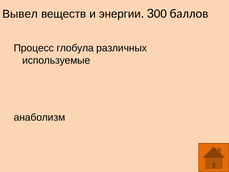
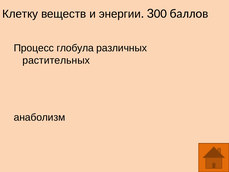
Вывел: Вывел -> Клетку (20, 14)
используемые: используемые -> растительных (56, 60)
